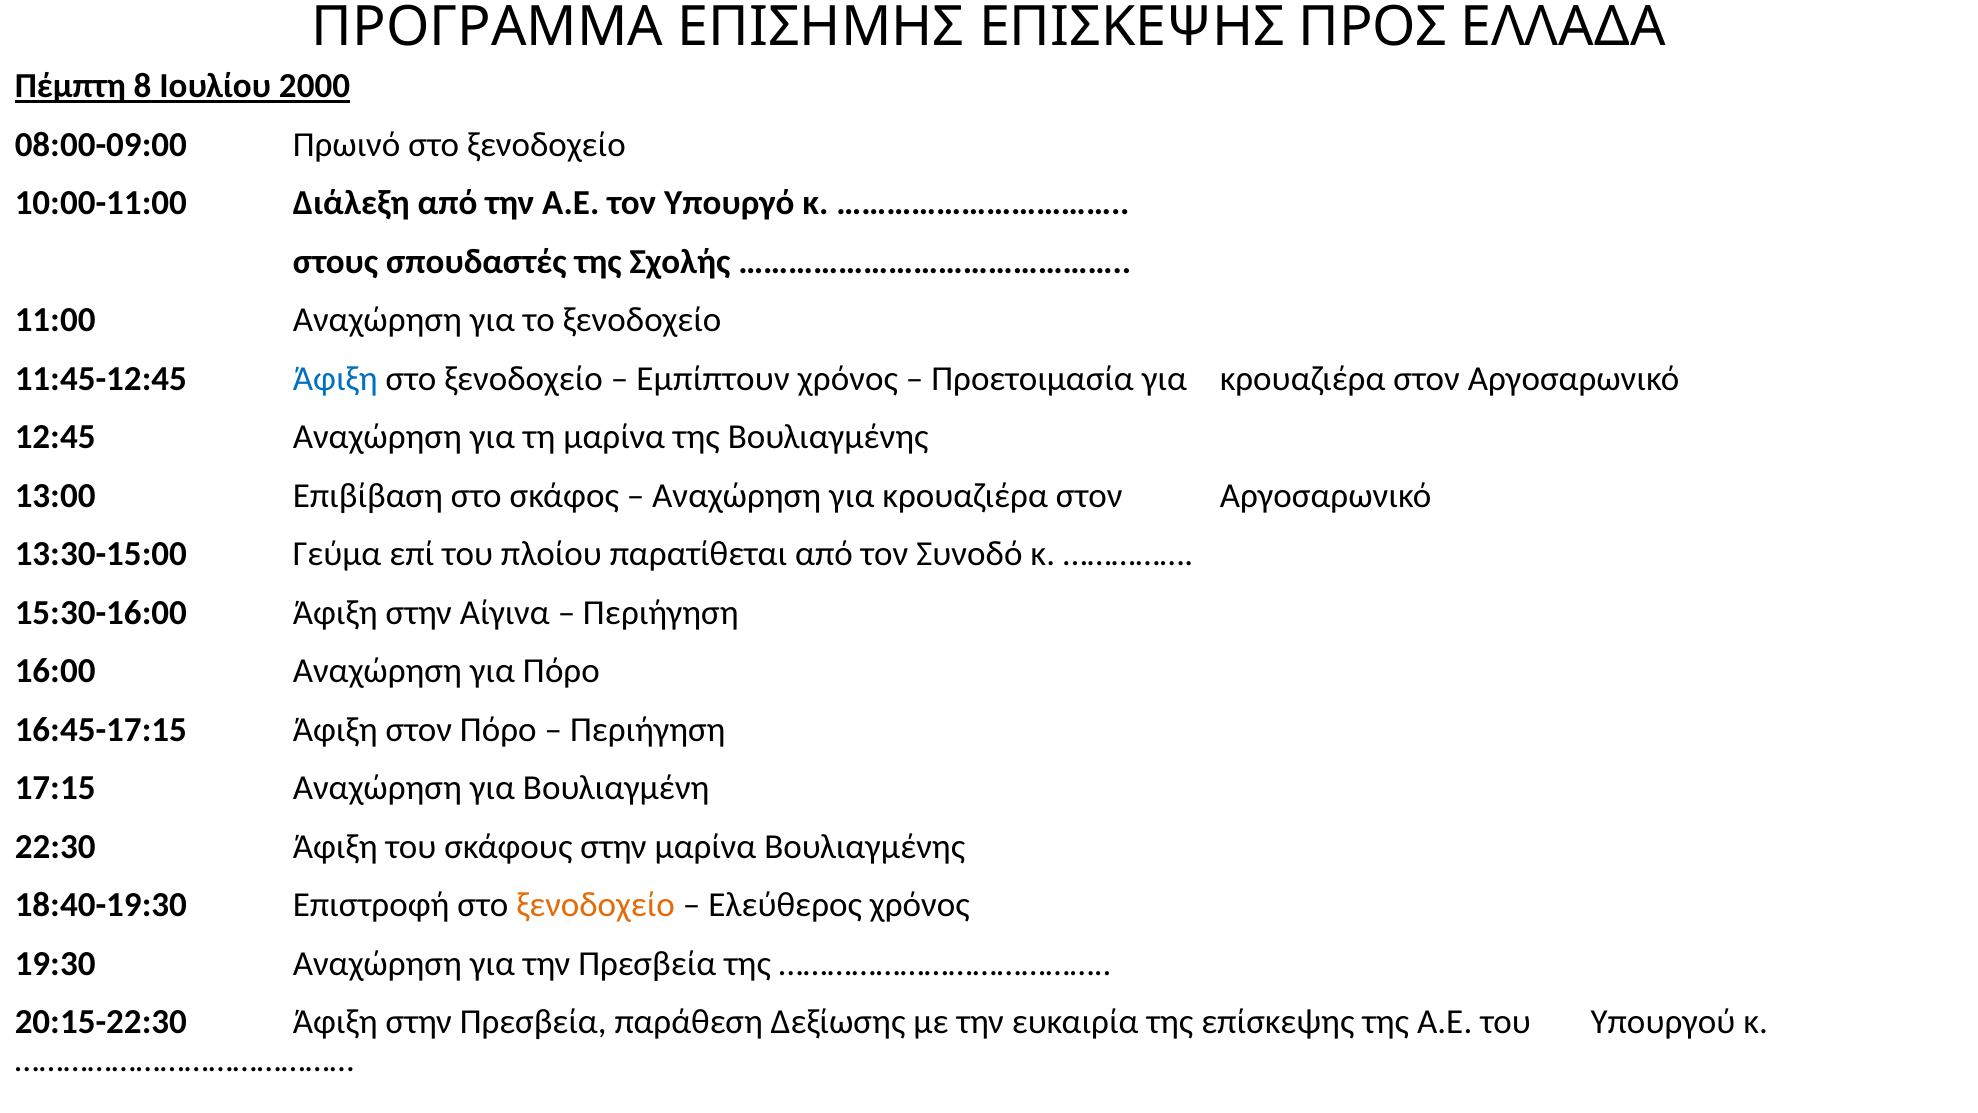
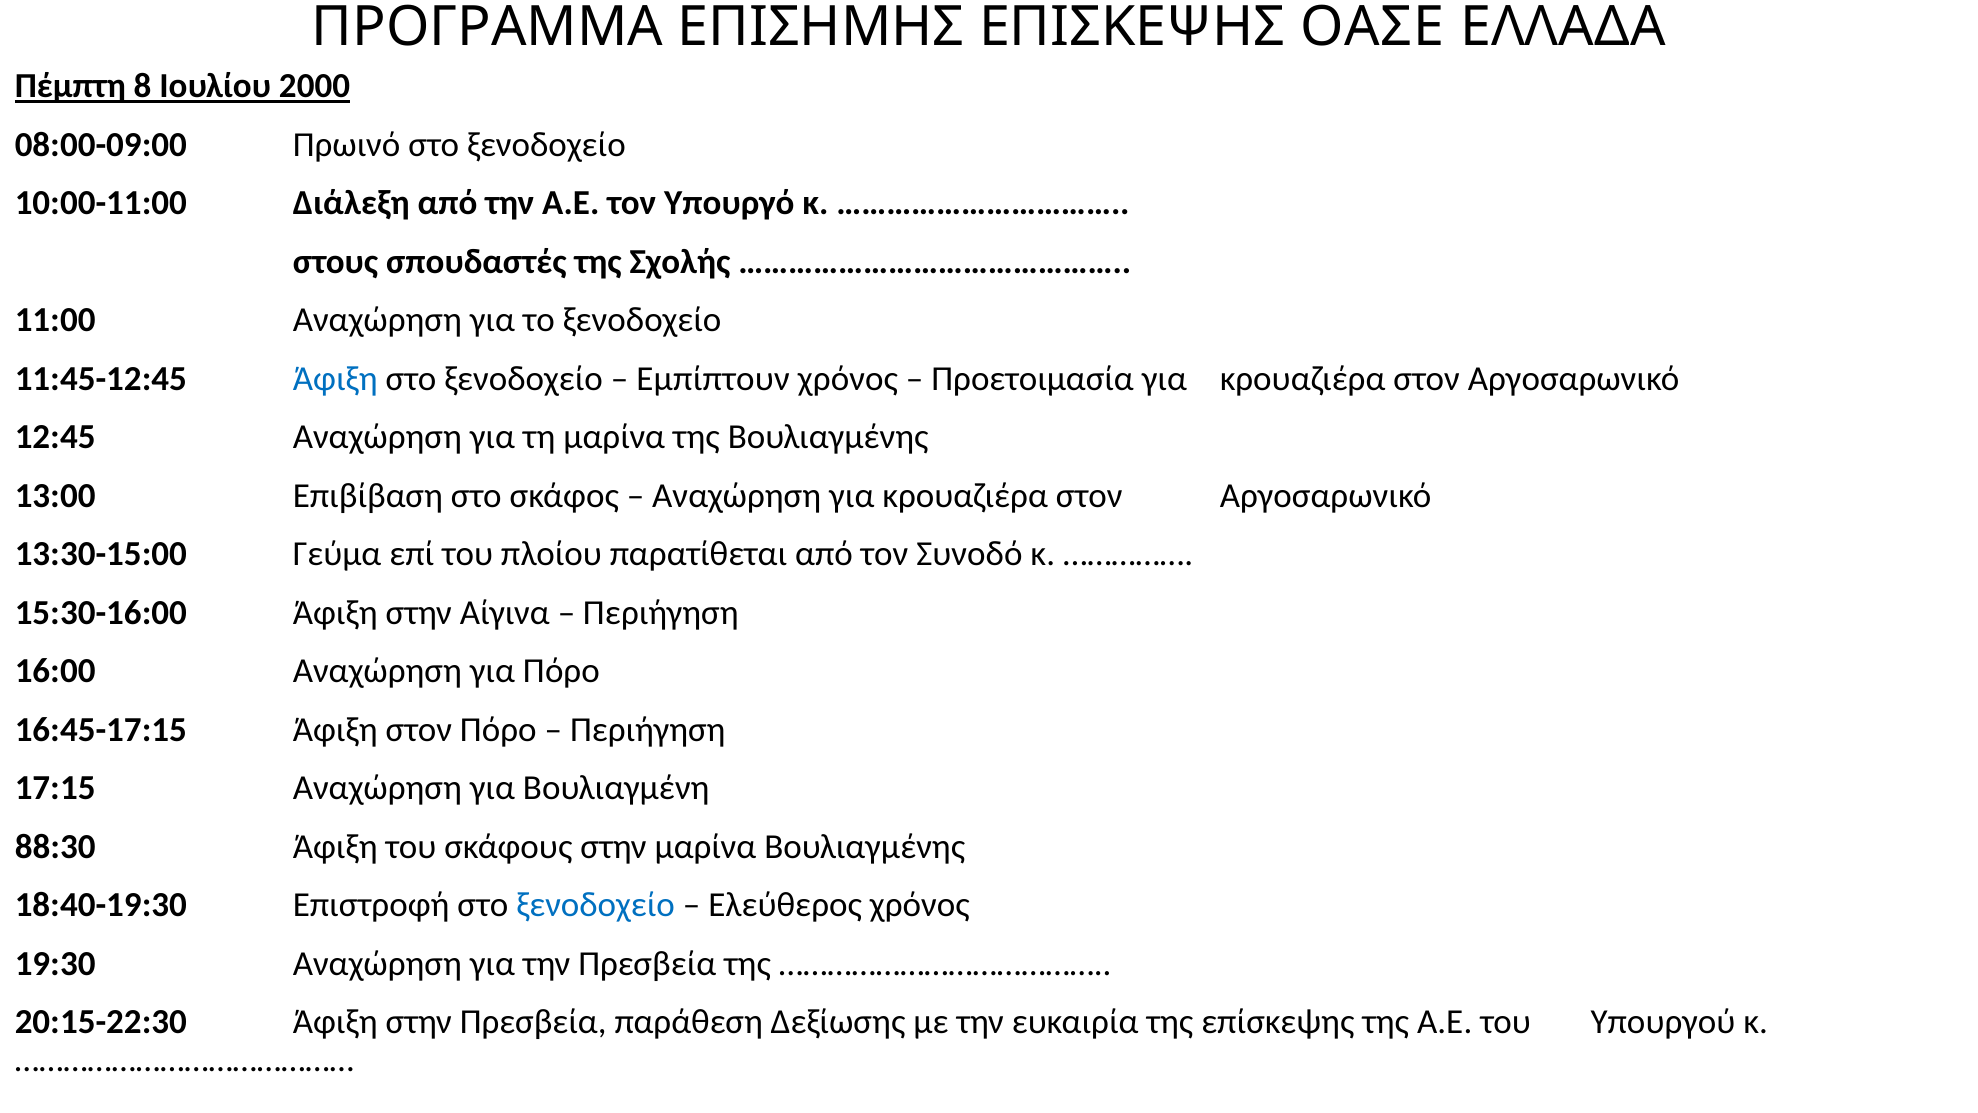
ΠΡΟΣ: ΠΡΟΣ -> ΟΑΣΕ (1372, 27)
22:30: 22:30 -> 88:30 (55, 846)
ξενοδοχείο colour: orange -> blue (596, 905)
